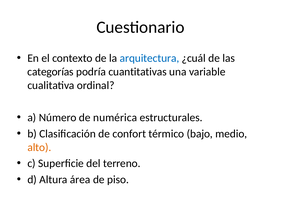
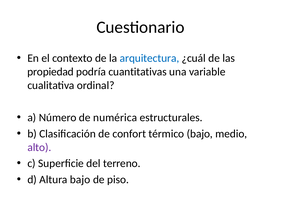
categorías: categorías -> propiedad (51, 72)
alto colour: orange -> purple (39, 147)
Altura área: área -> bajo (80, 179)
